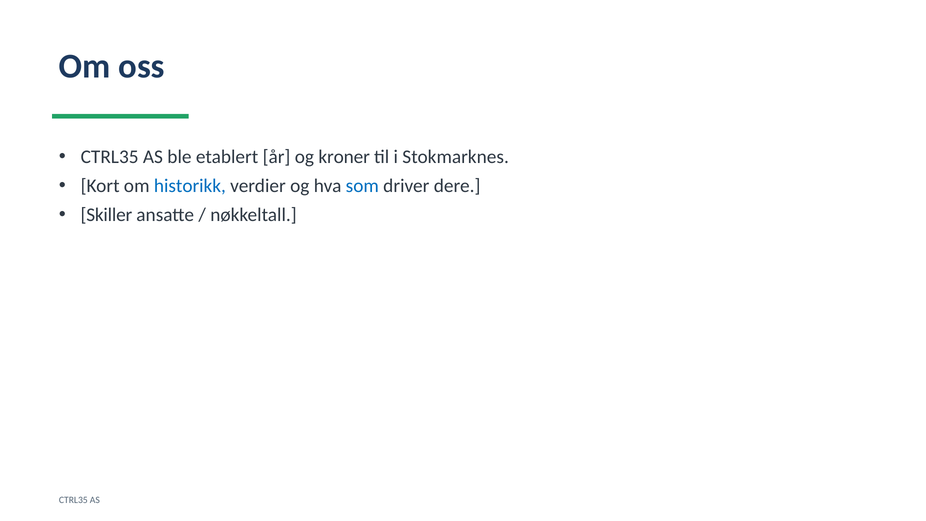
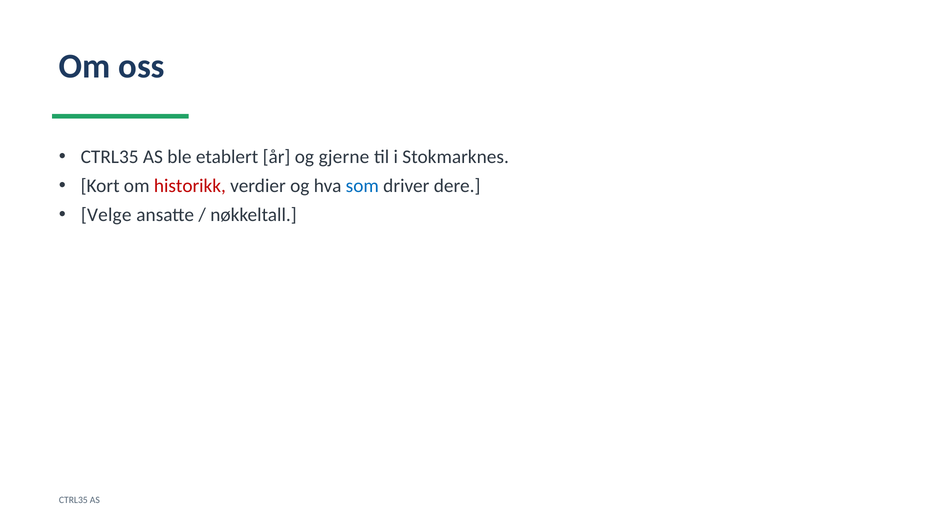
kroner: kroner -> gjerne (344, 157)
historikk colour: blue -> red (190, 186)
Skiller: Skiller -> Velge (106, 215)
